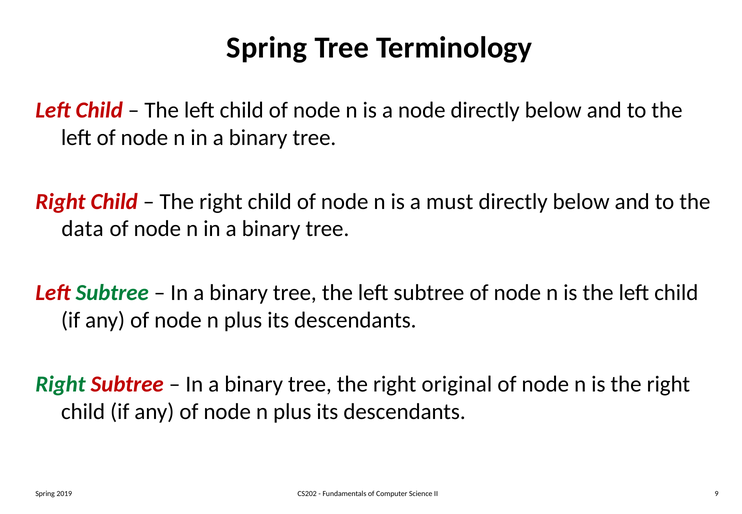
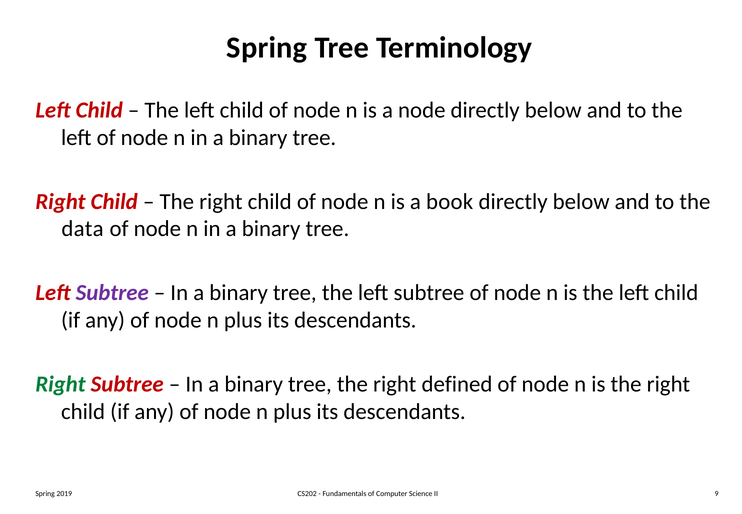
must: must -> book (450, 201)
Subtree colour: green -> purple (112, 293)
original: original -> defined (457, 384)
